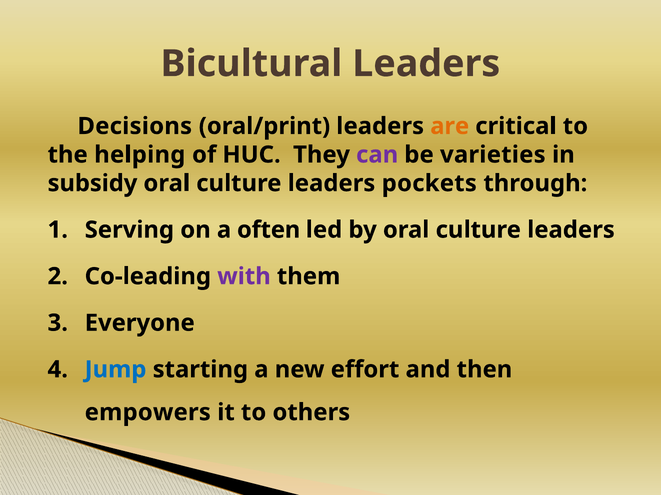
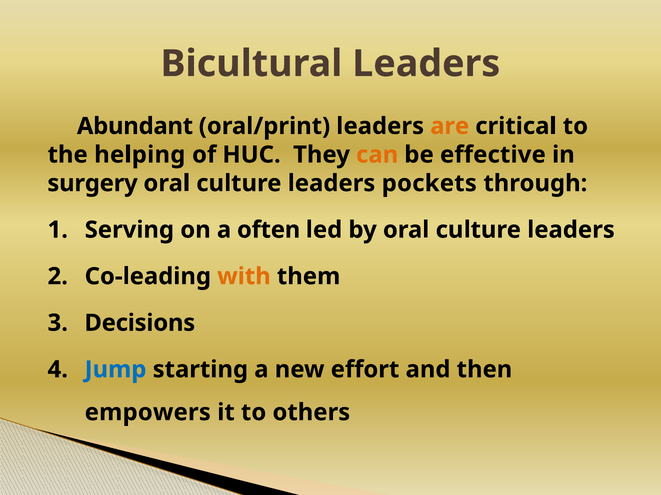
Decisions: Decisions -> Abundant (135, 126)
can colour: purple -> orange (377, 155)
varieties: varieties -> effective (493, 155)
subsidy: subsidy -> surgery (93, 184)
with colour: purple -> orange (244, 277)
Everyone: Everyone -> Decisions (140, 323)
